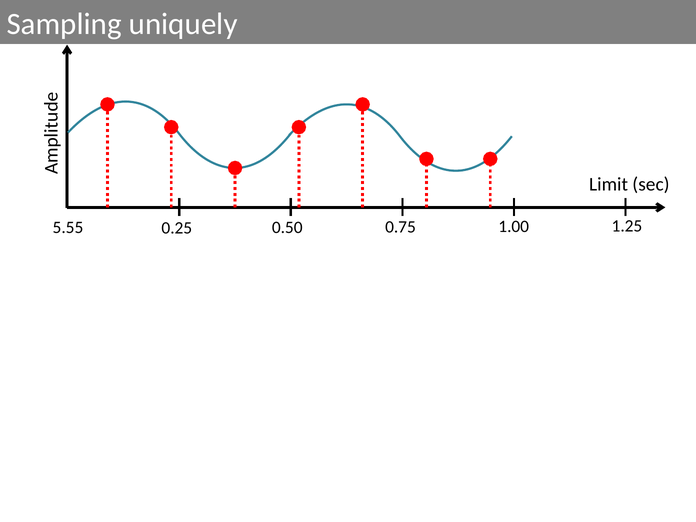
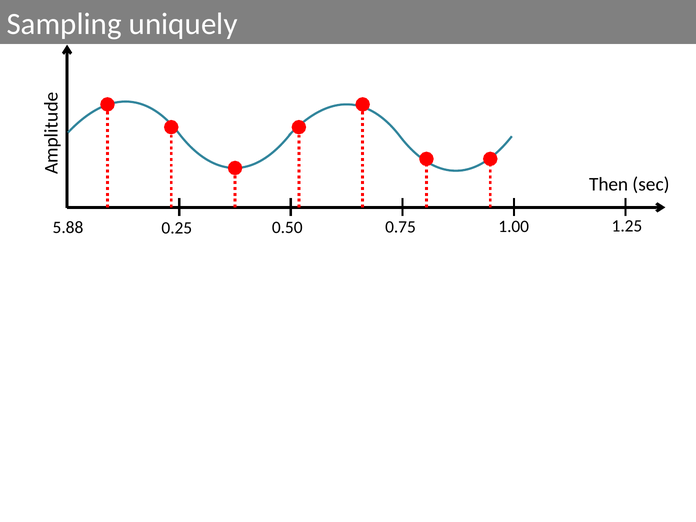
Limit: Limit -> Then (609, 184)
5.55: 5.55 -> 5.88 (68, 228)
